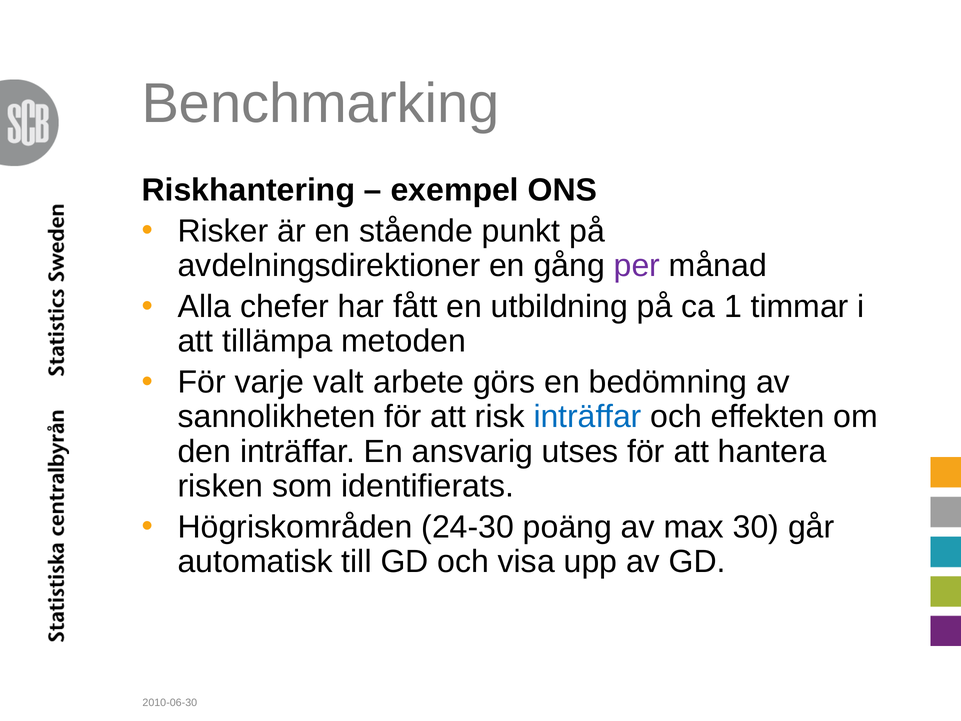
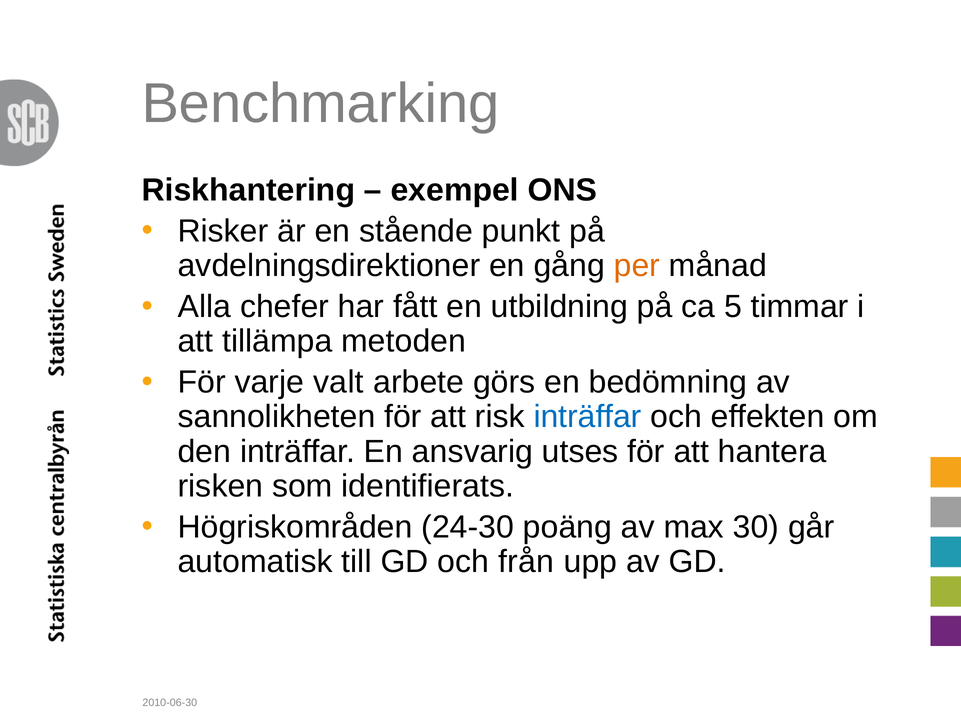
per colour: purple -> orange (637, 266)
1: 1 -> 5 (733, 307)
visa: visa -> från (526, 561)
